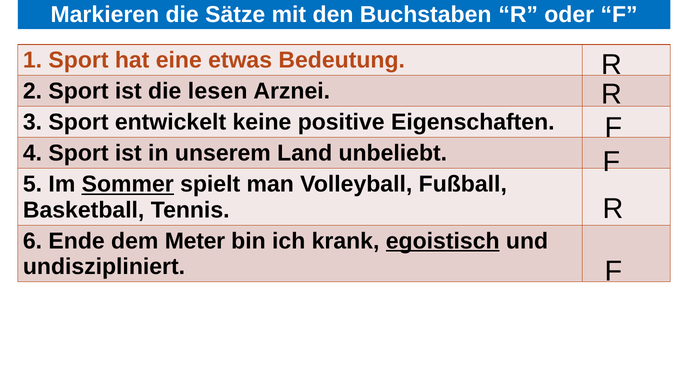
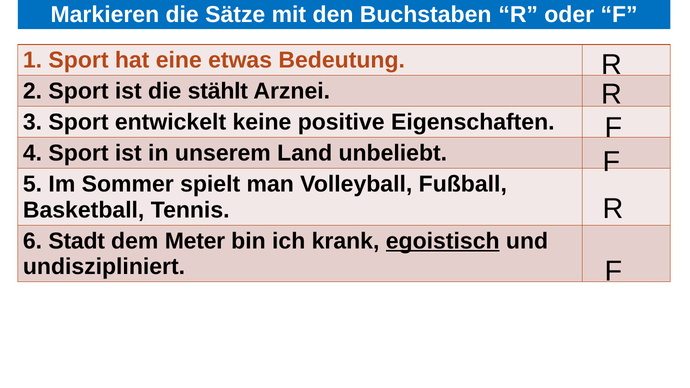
lesen: lesen -> stählt (218, 91)
Sommer underline: present -> none (128, 184)
Ende: Ende -> Stadt (77, 241)
